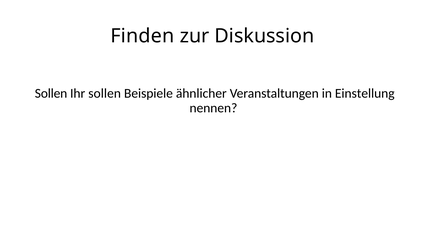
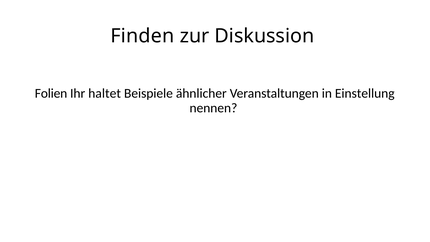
Sollen: Sollen -> Folien (51, 93)
Ihr sollen: sollen -> haltet (105, 93)
